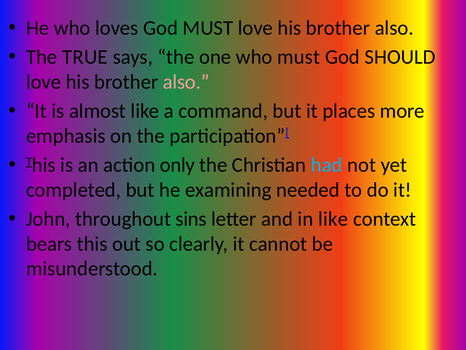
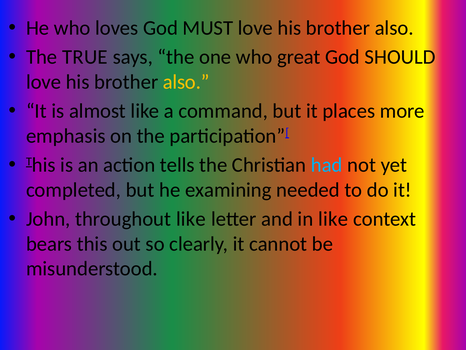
who must: must -> great (299, 57)
also colour: pink -> yellow (186, 82)
only: only -> tells (177, 165)
throughout sins: sins -> like (191, 219)
